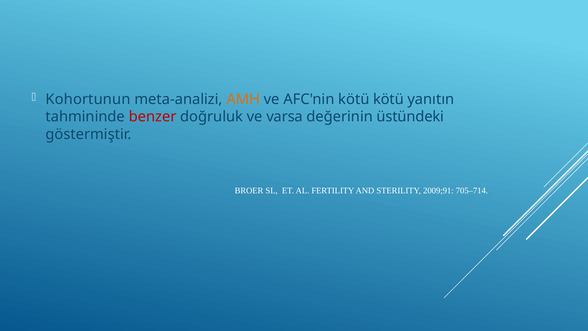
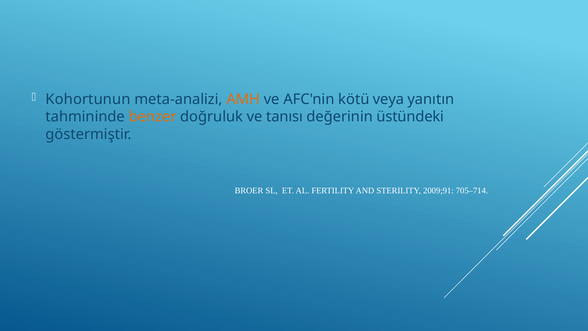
kötü kötü: kötü -> veya (389, 99)
benzer colour: red -> orange (153, 117)
varsa: varsa -> tanısı (285, 117)
